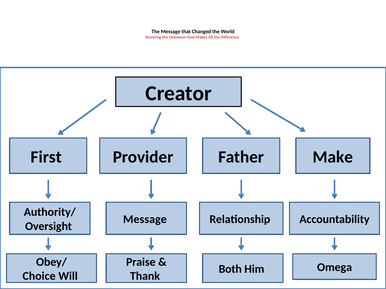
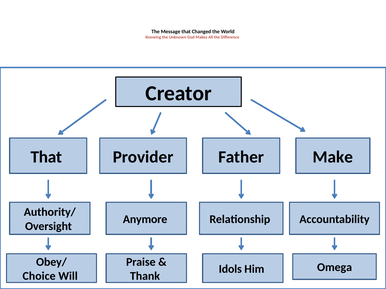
First: First -> That (46, 157)
Message: Message -> Anymore (145, 220)
Both: Both -> Idols (230, 269)
